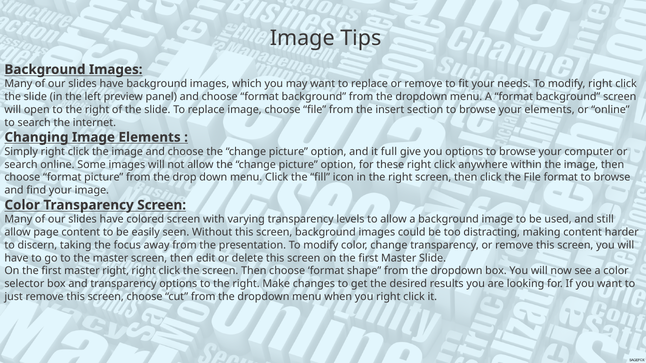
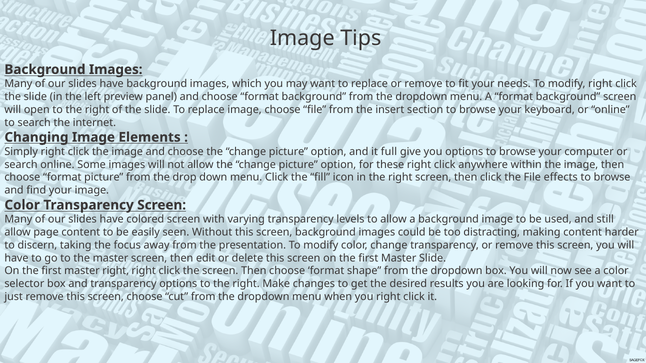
your elements: elements -> keyboard (550, 110)
File format: format -> effects (561, 178)
